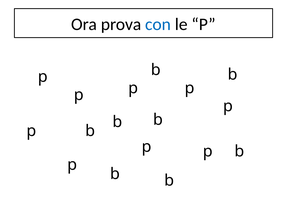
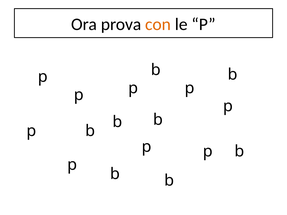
con colour: blue -> orange (158, 24)
